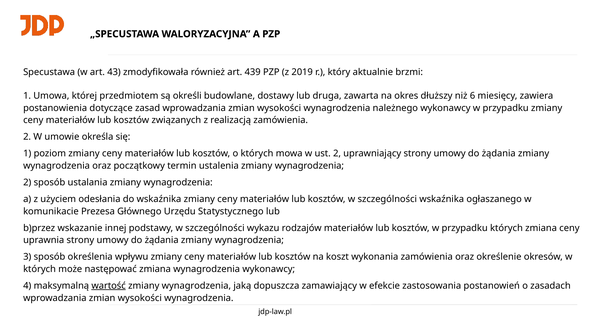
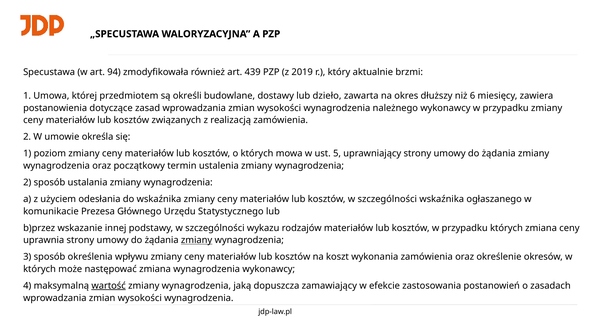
43: 43 -> 94 (114, 72)
druga: druga -> dzieło (327, 96)
ust 2: 2 -> 5 (337, 154)
zmiany underline: none -> present (197, 240)
